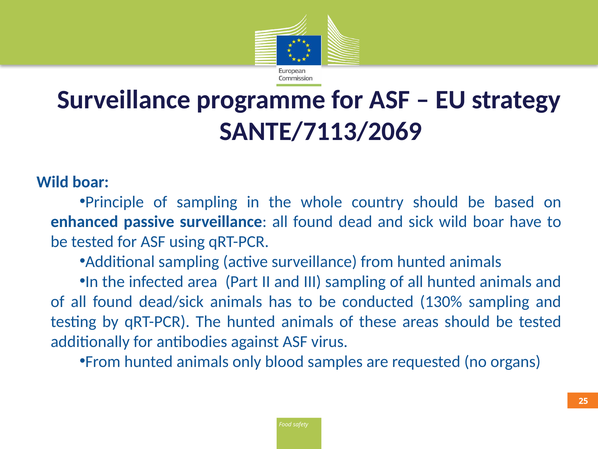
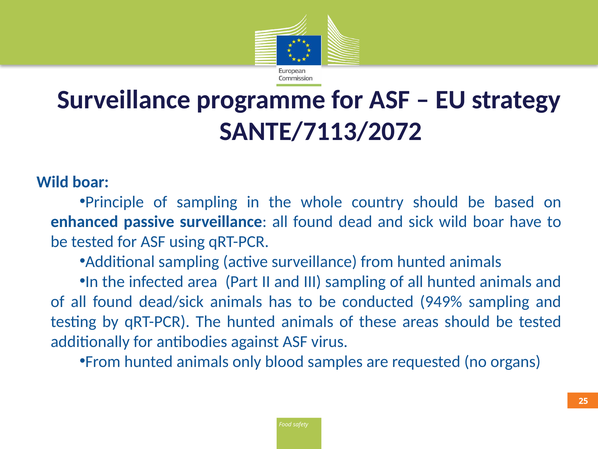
SANTE/7113/2069: SANTE/7113/2069 -> SANTE/7113/2072 (321, 131)
130%: 130% -> 949% (441, 301)
